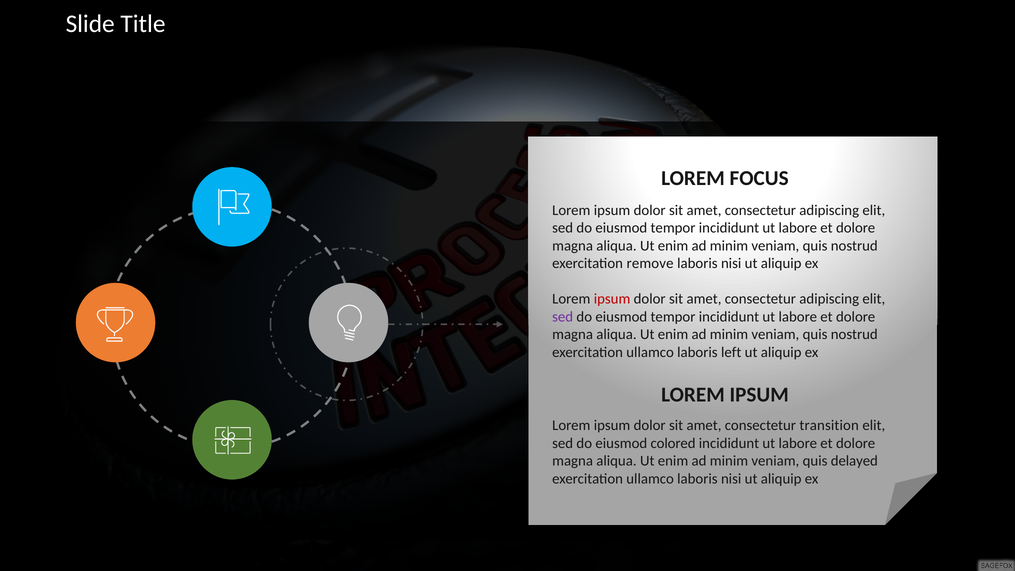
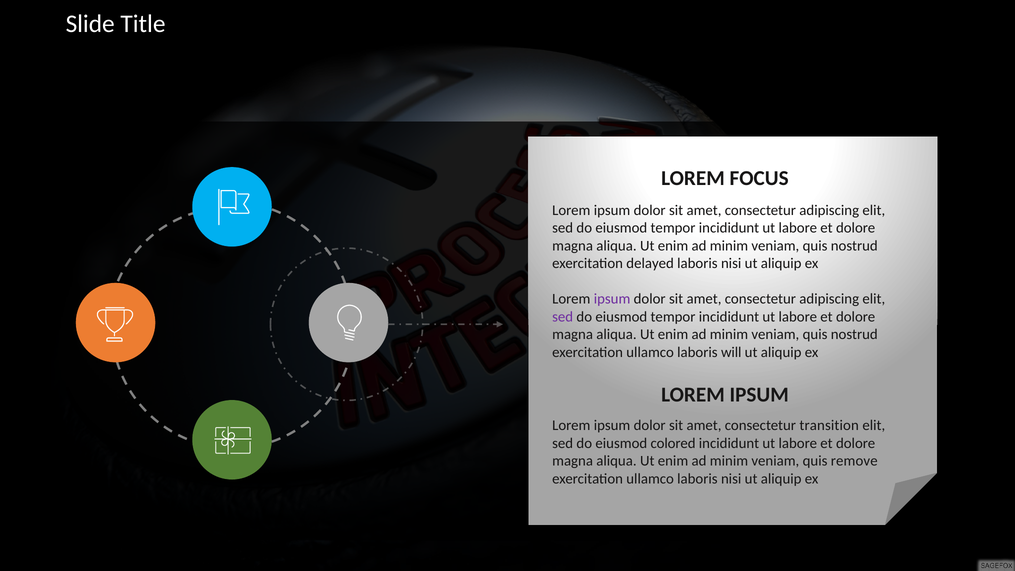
remove: remove -> delayed (650, 263)
ipsum colour: red -> purple (612, 299)
left: left -> will (731, 352)
delayed: delayed -> remove (854, 461)
